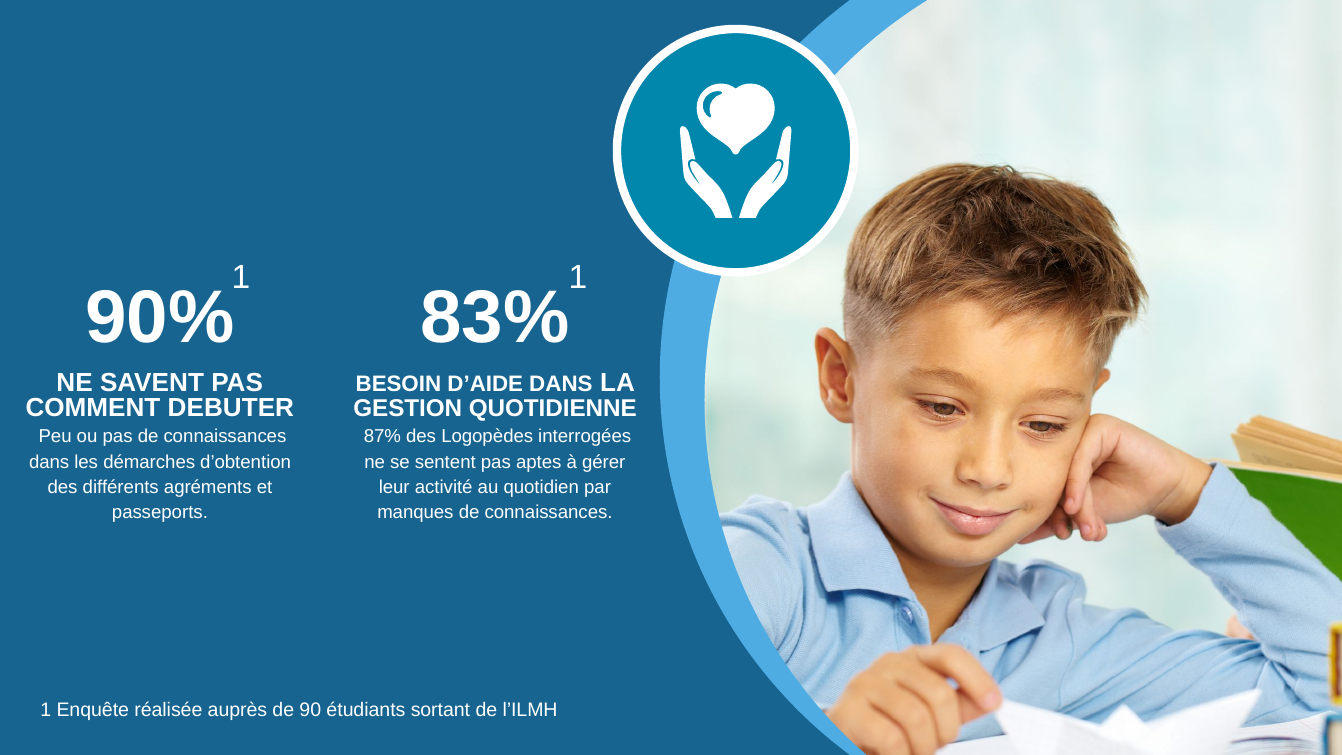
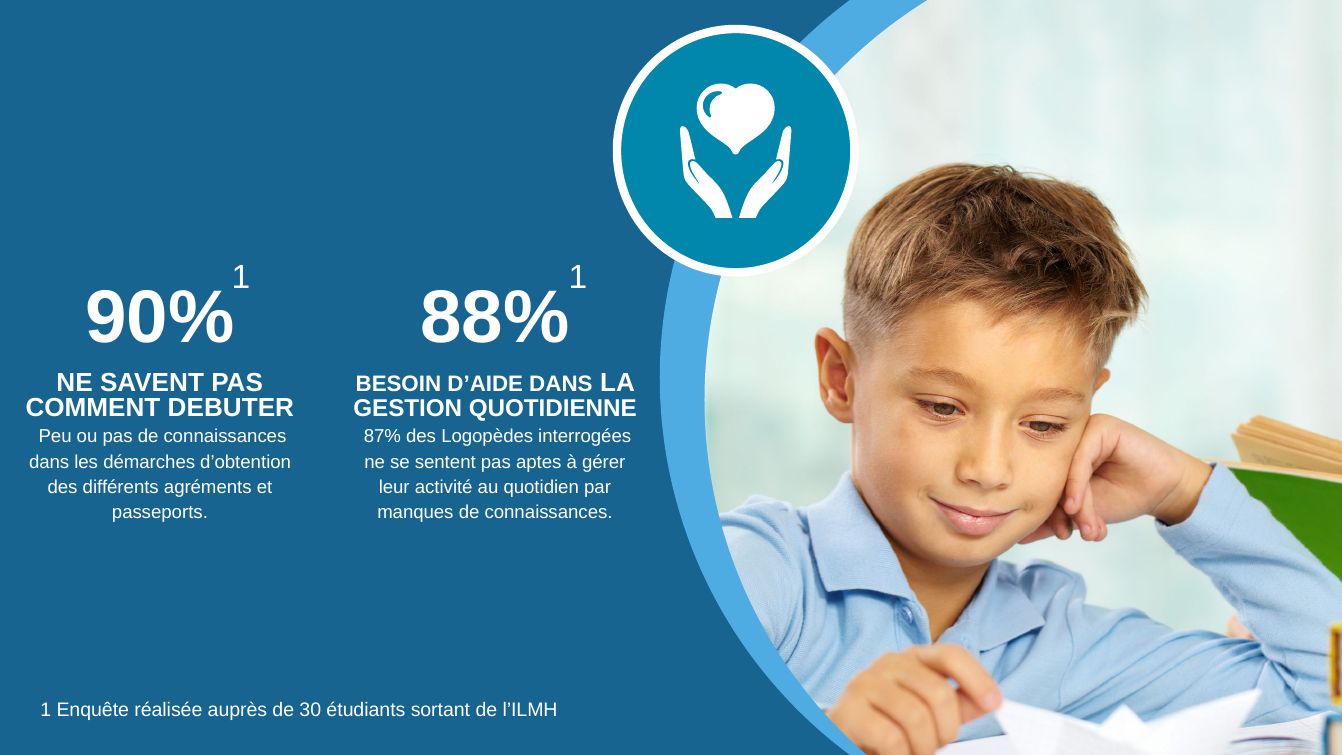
83%: 83% -> 88% (495, 318)
90: 90 -> 30 (310, 710)
